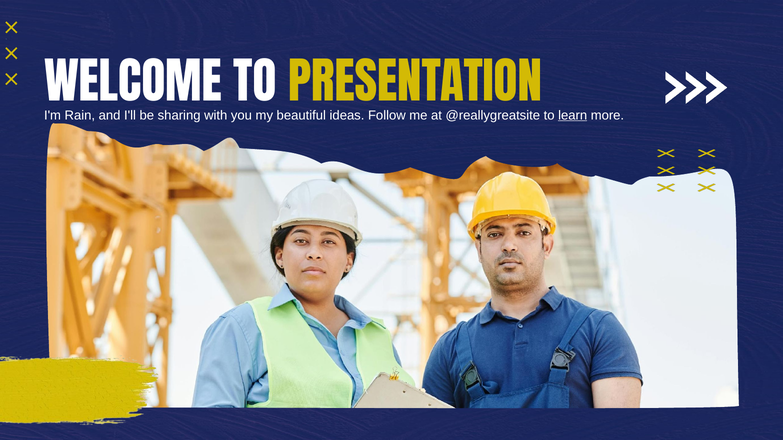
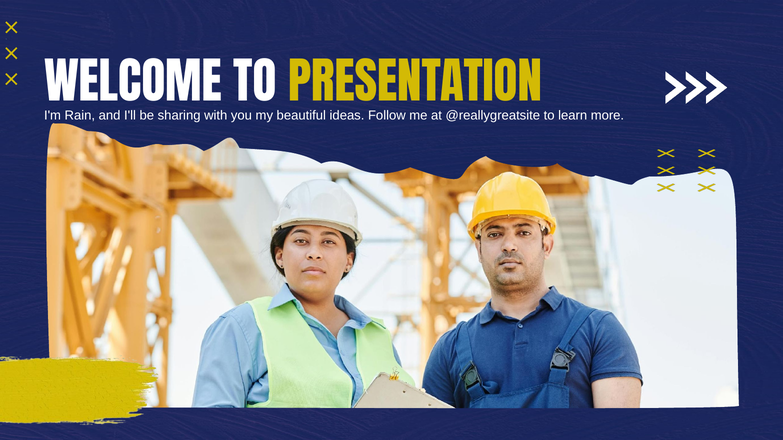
learn underline: present -> none (573, 115)
